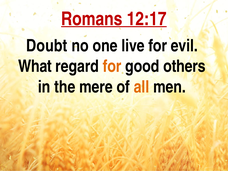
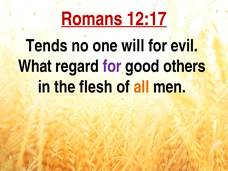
Doubt: Doubt -> Tends (47, 46)
live: live -> will (133, 46)
for colour: orange -> purple (112, 66)
mere: mere -> flesh (96, 87)
